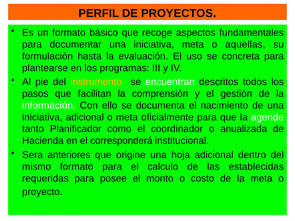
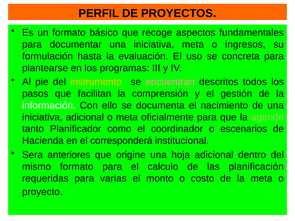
aquellas: aquellas -> ingresos (245, 45)
encuentran colour: white -> pink (170, 82)
agende colour: white -> light green (267, 117)
anualizada: anualizada -> escenarios (244, 129)
establecidas: establecidas -> planificación (256, 167)
posee: posee -> varias (113, 179)
